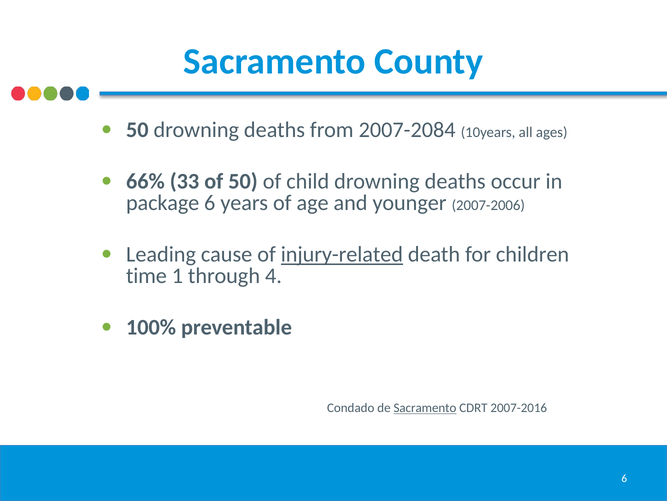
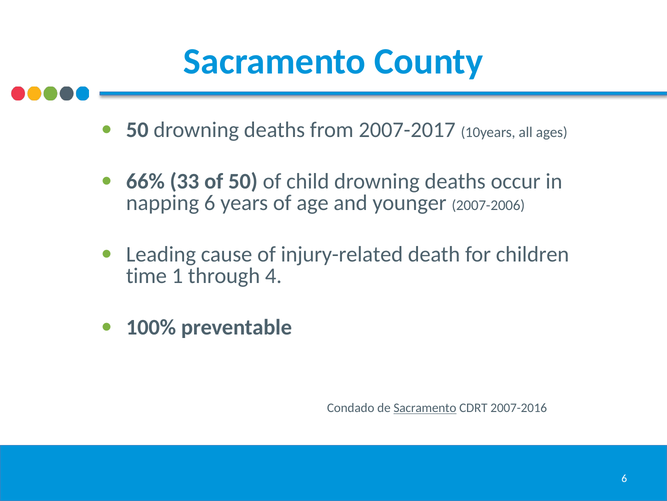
2007-2084: 2007-2084 -> 2007-2017 (407, 130)
package: package -> napping (163, 203)
injury-related underline: present -> none (342, 254)
